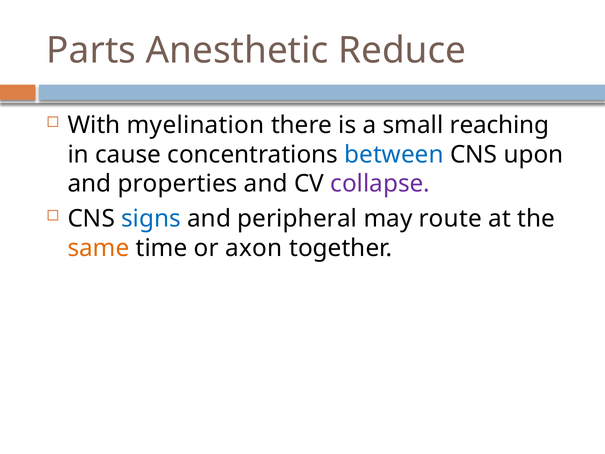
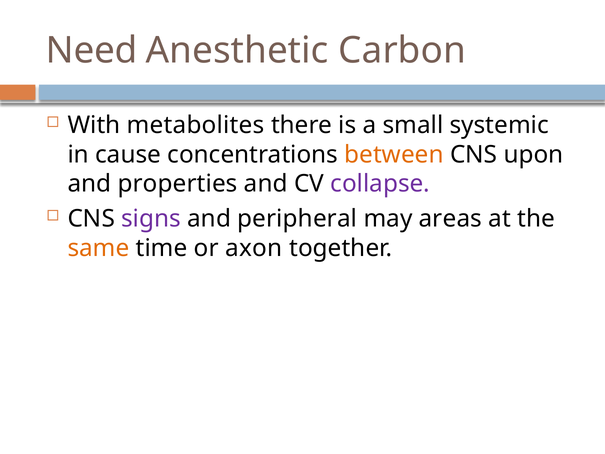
Parts: Parts -> Need (92, 50)
Reduce: Reduce -> Carbon (402, 50)
myelination: myelination -> metabolites (196, 125)
reaching: reaching -> systemic (499, 125)
between colour: blue -> orange (394, 154)
signs colour: blue -> purple (151, 219)
route: route -> areas (450, 219)
